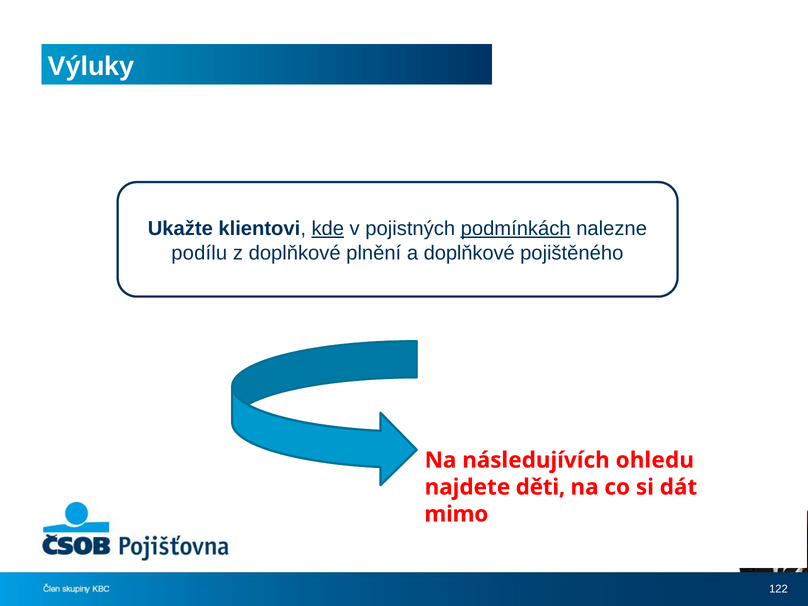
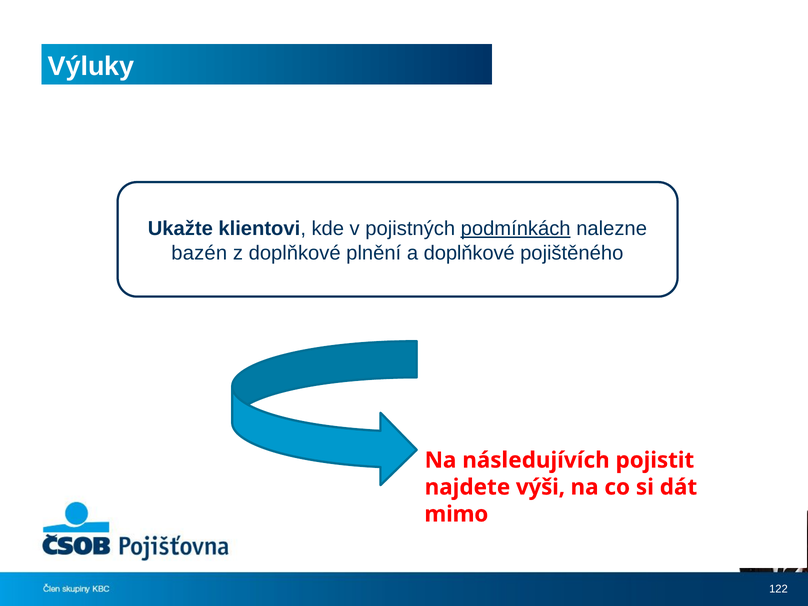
kde underline: present -> none (328, 229)
podílu: podílu -> bazén (199, 253)
ohledu: ohledu -> pojistit (655, 460)
děti: děti -> výši (540, 487)
